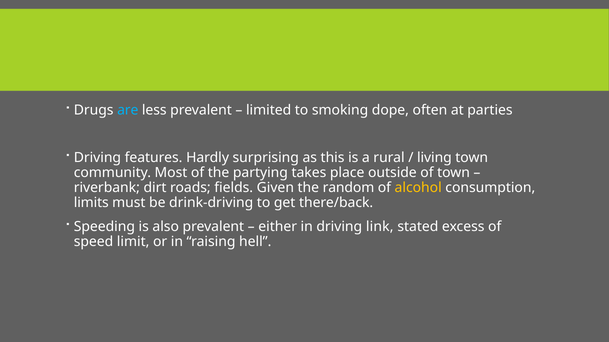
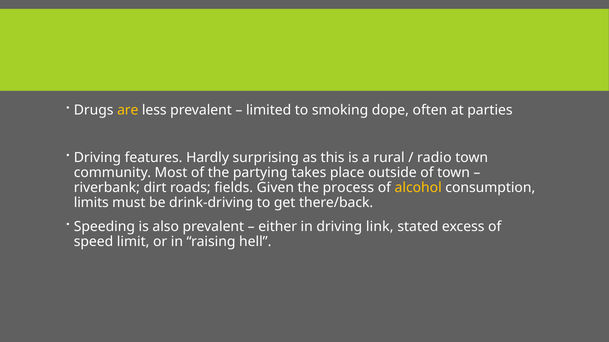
are colour: light blue -> yellow (128, 110)
living: living -> radio (434, 158)
random: random -> process (348, 188)
